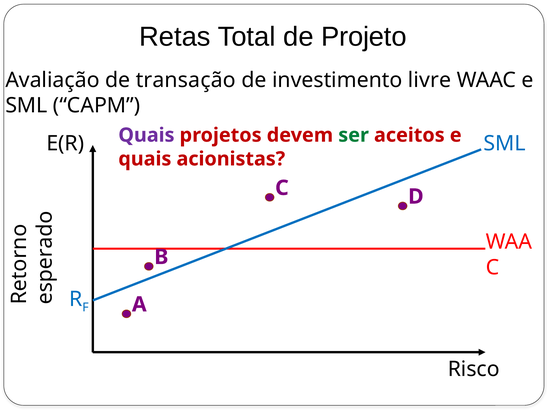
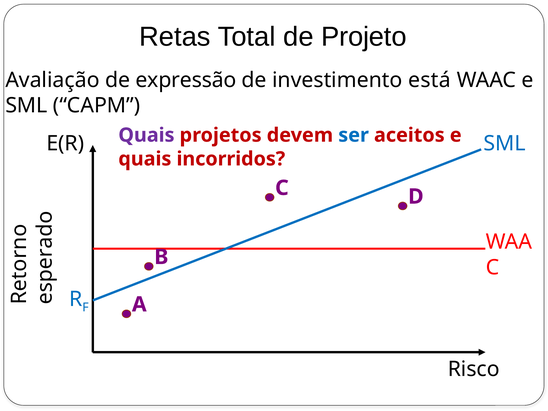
transação: transação -> expressão (186, 80)
livre: livre -> está (430, 80)
ser colour: green -> blue (354, 135)
acionistas: acionistas -> incorridos (231, 159)
